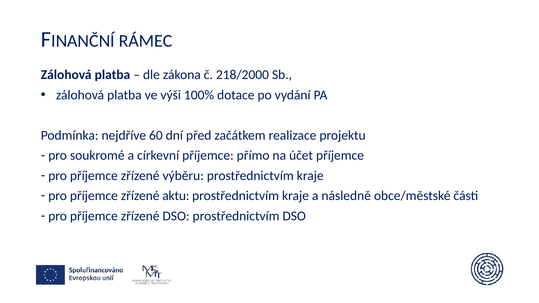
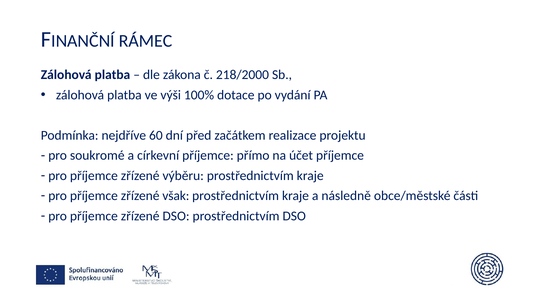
aktu: aktu -> však (176, 196)
